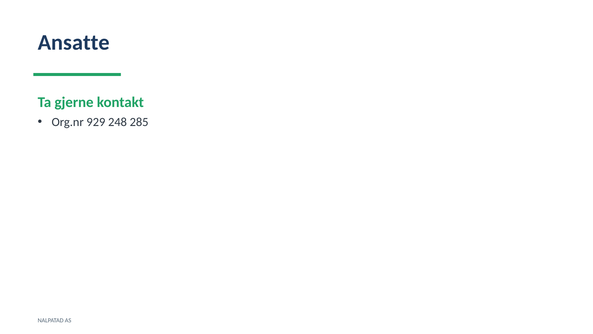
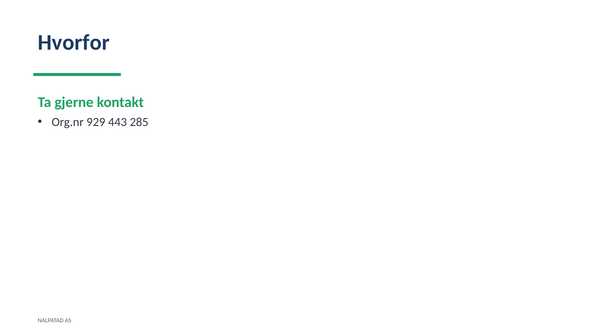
Ansatte: Ansatte -> Hvorfor (74, 42)
248: 248 -> 443 (117, 122)
